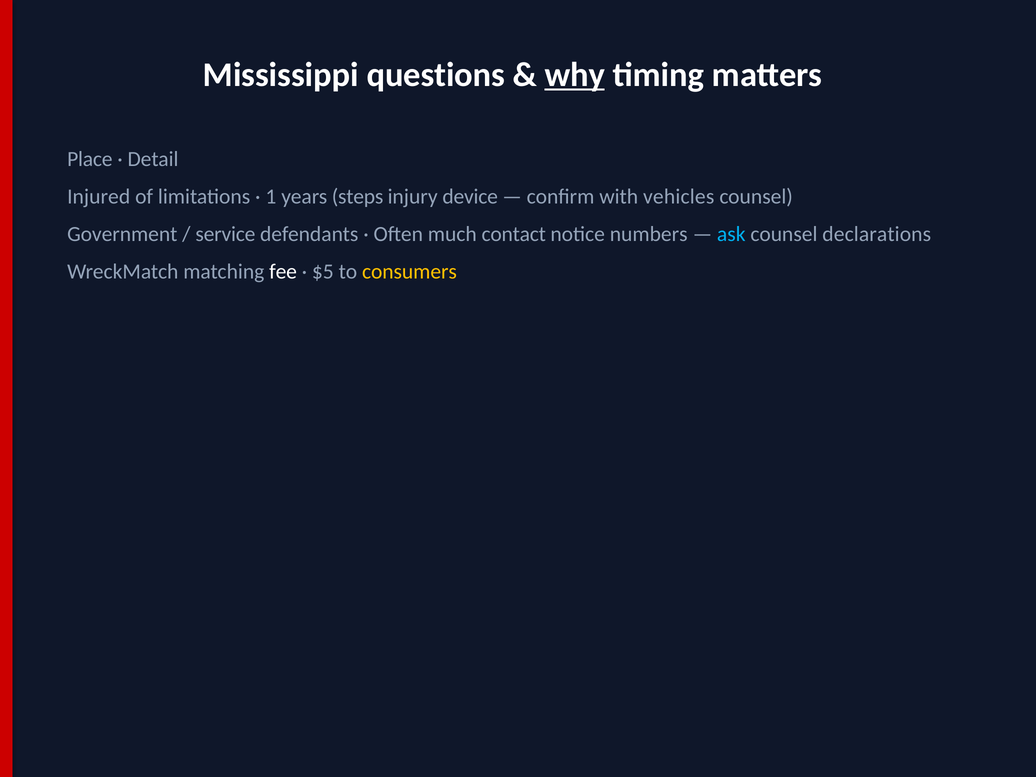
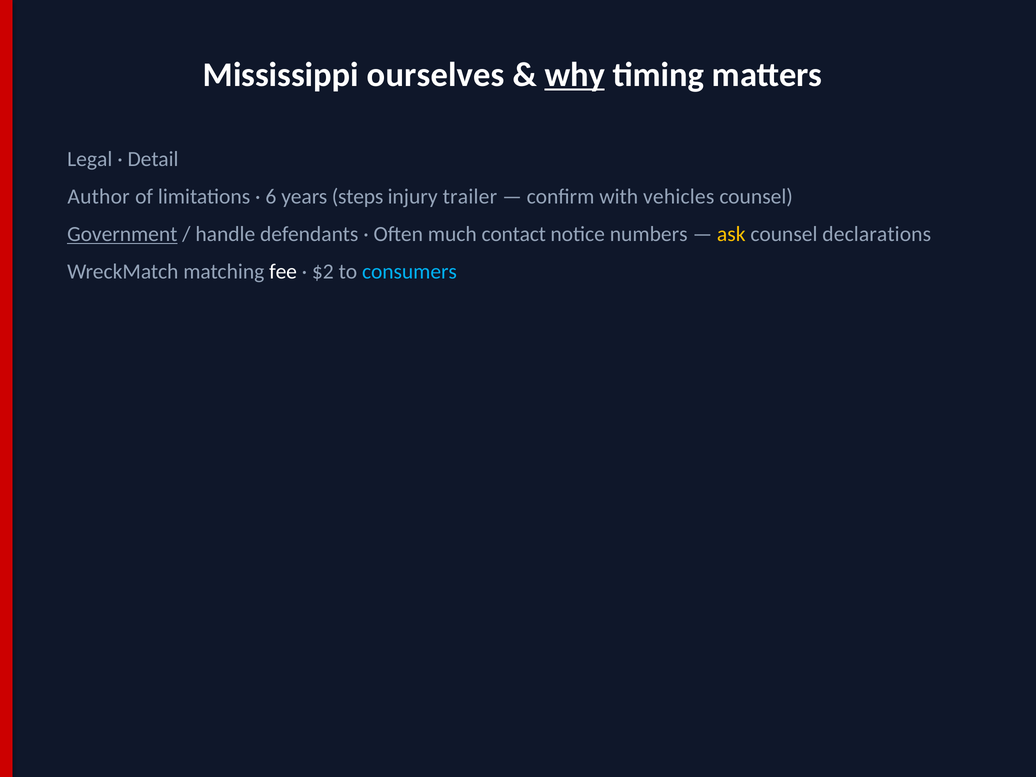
questions: questions -> ourselves (436, 75)
Place: Place -> Legal (90, 159)
Injured: Injured -> Author (99, 197)
1: 1 -> 6 (271, 197)
device: device -> trailer (470, 197)
Government underline: none -> present (122, 234)
service: service -> handle (225, 234)
ask colour: light blue -> yellow (731, 234)
$5: $5 -> $2 (323, 272)
consumers colour: yellow -> light blue (409, 272)
